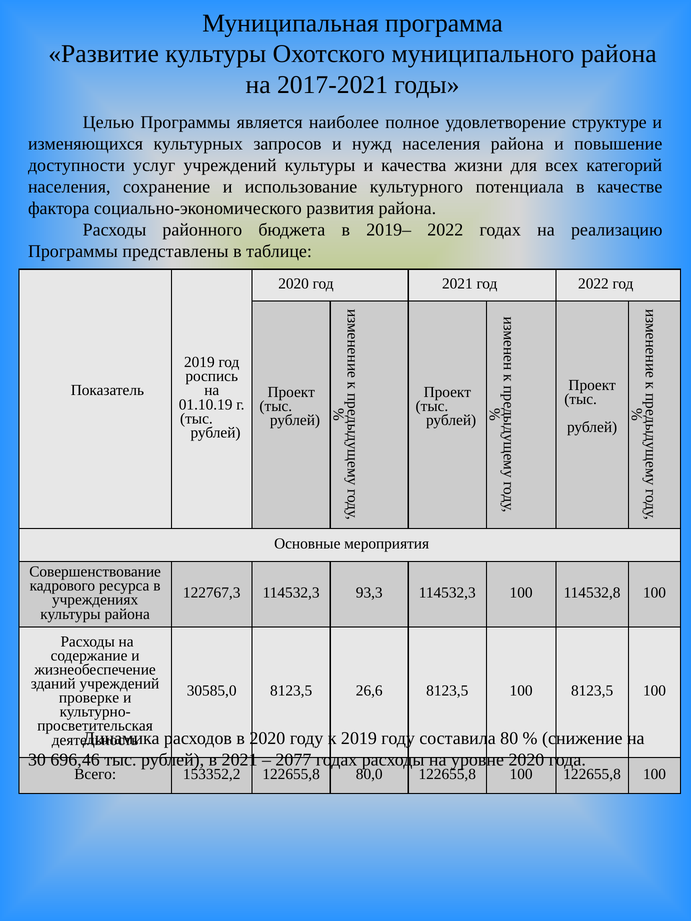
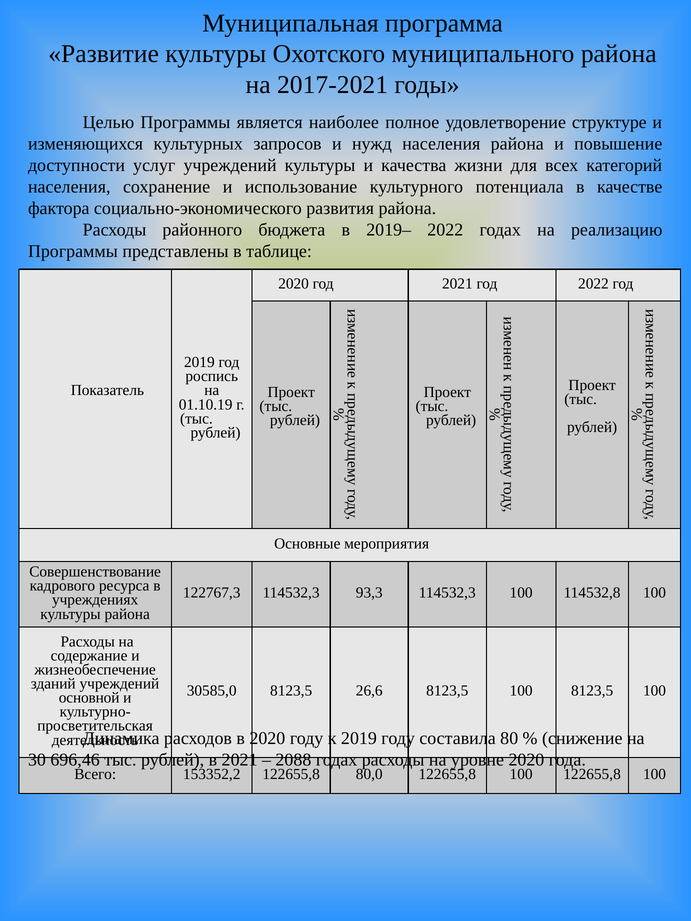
проверке: проверке -> основной (89, 698)
2077: 2077 -> 2088 (293, 760)
